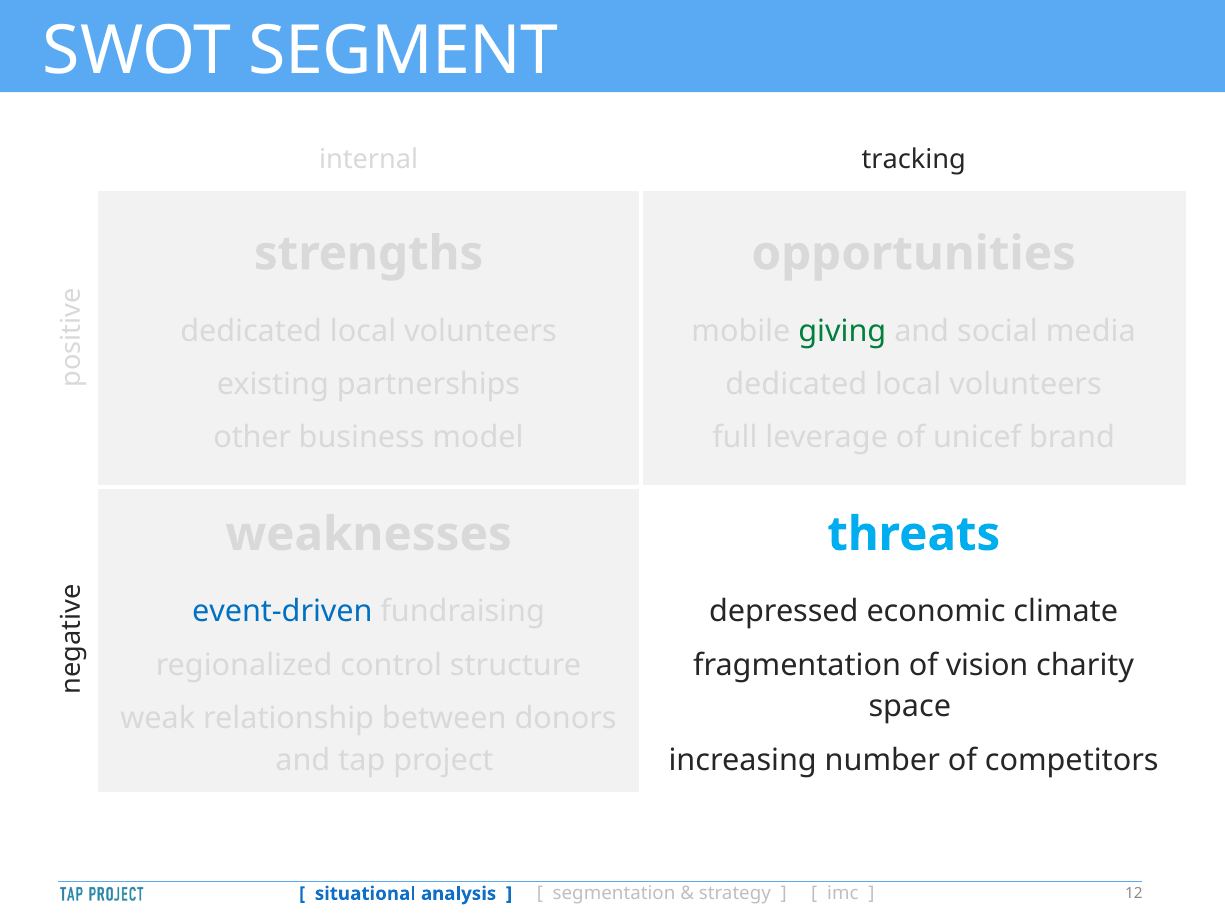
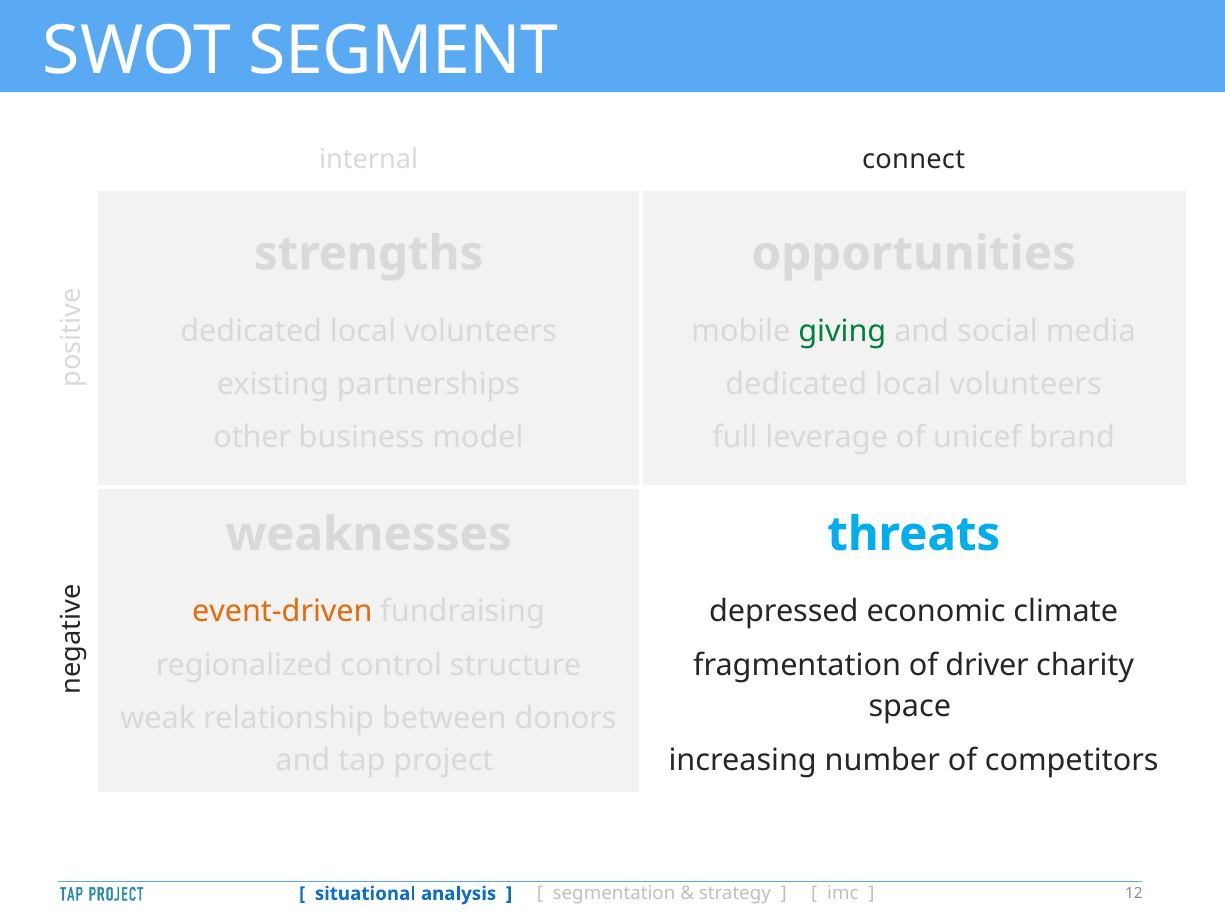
tracking: tracking -> connect (914, 159)
event-driven colour: blue -> orange (282, 612)
vision: vision -> driver (987, 666)
